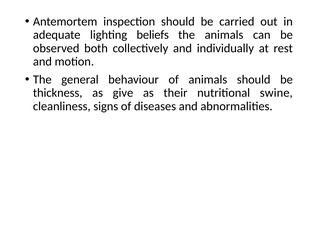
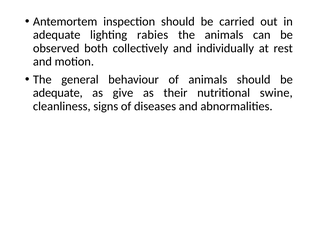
beliefs: beliefs -> rabies (153, 35)
thickness: thickness -> adequate (58, 93)
